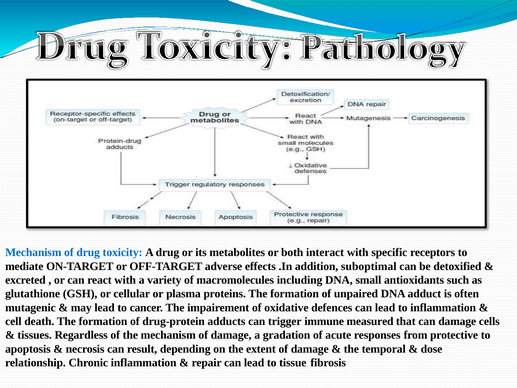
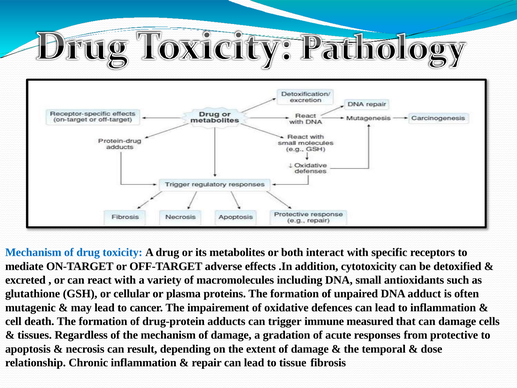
suboptimal: suboptimal -> cytotoxicity (369, 266)
